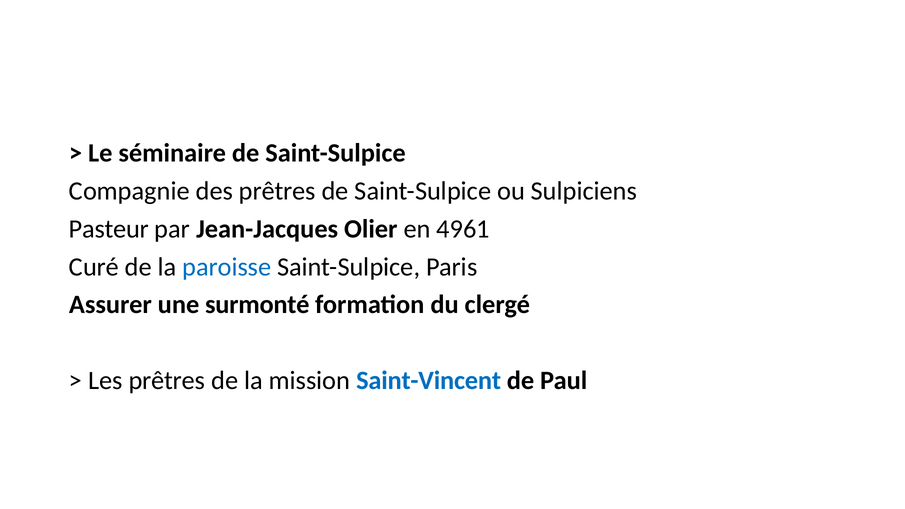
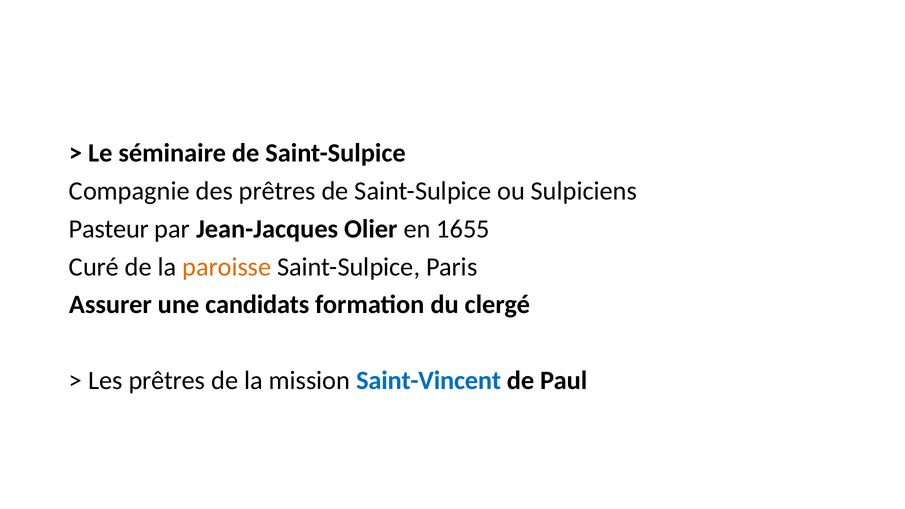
4961: 4961 -> 1655 (463, 229)
paroisse colour: blue -> orange (227, 267)
surmonté: surmonté -> candidats (257, 305)
